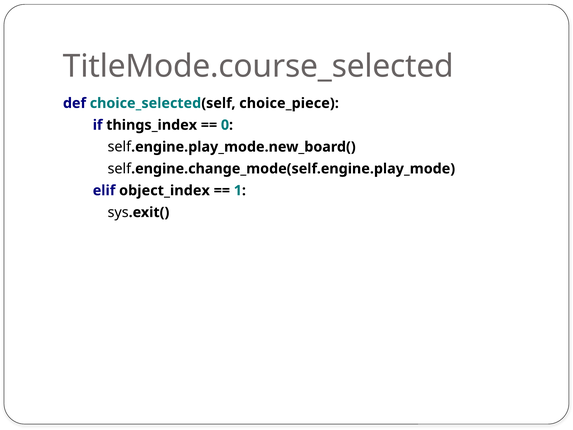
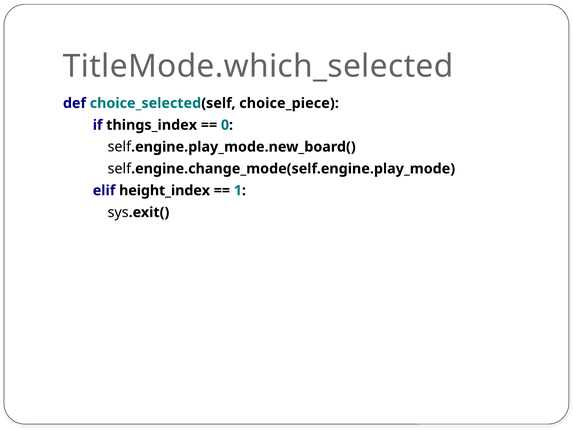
TitleMode.course_selected: TitleMode.course_selected -> TitleMode.which_selected (258, 66)
object_index: object_index -> height_index (165, 190)
